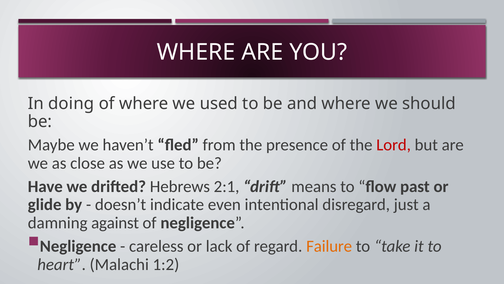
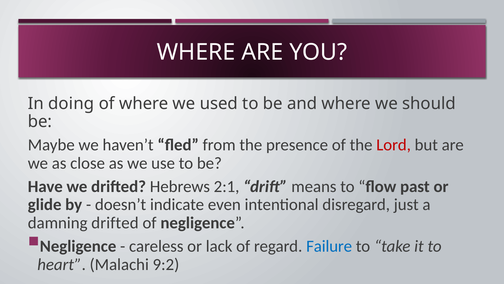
damning against: against -> drifted (115, 223)
Failure colour: orange -> blue (329, 246)
1:2: 1:2 -> 9:2 (166, 264)
